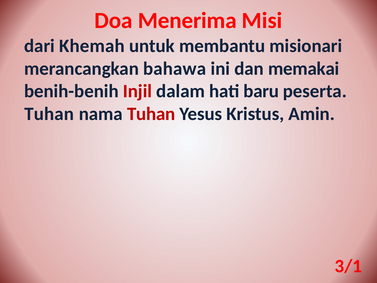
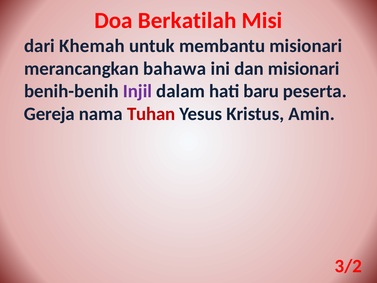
Menerima: Menerima -> Berkatilah (187, 20)
dan memakai: memakai -> misionari (304, 69)
Injil colour: red -> purple (137, 91)
Tuhan: Tuhan -> Gereja (49, 114)
3/1: 3/1 -> 3/2 (348, 266)
